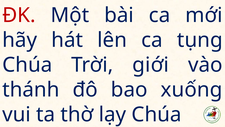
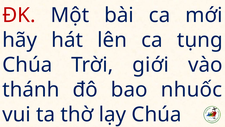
xuống: xuống -> nhuốc (191, 89)
